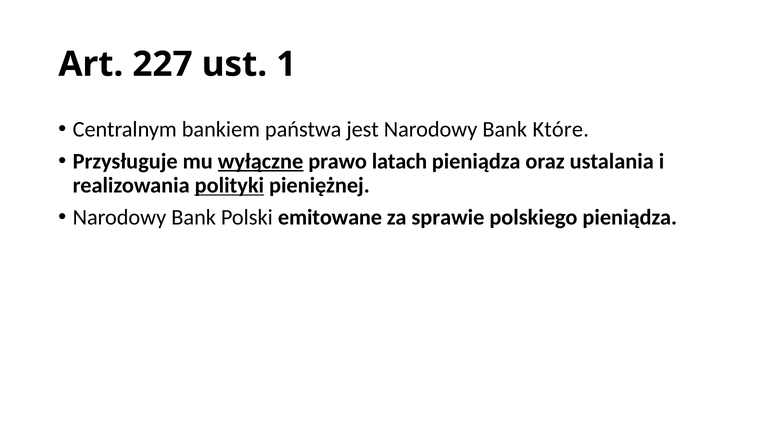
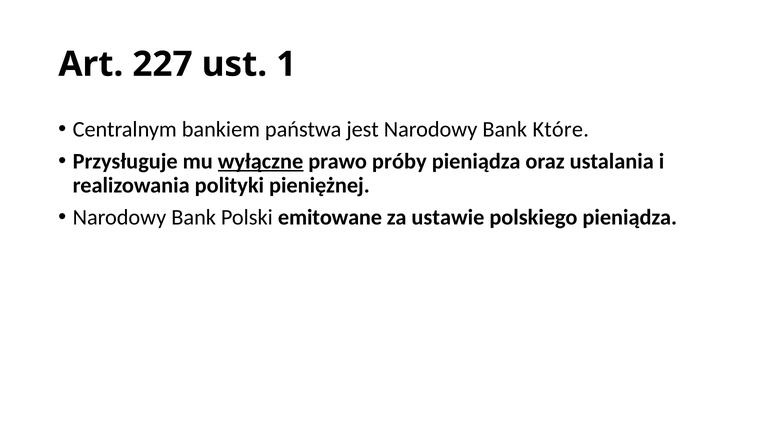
latach: latach -> próby (399, 161)
polityki underline: present -> none (229, 186)
sprawie: sprawie -> ustawie (448, 218)
